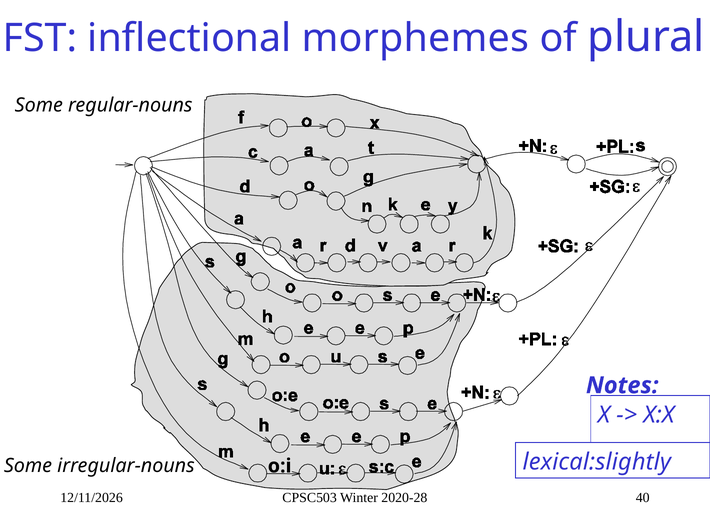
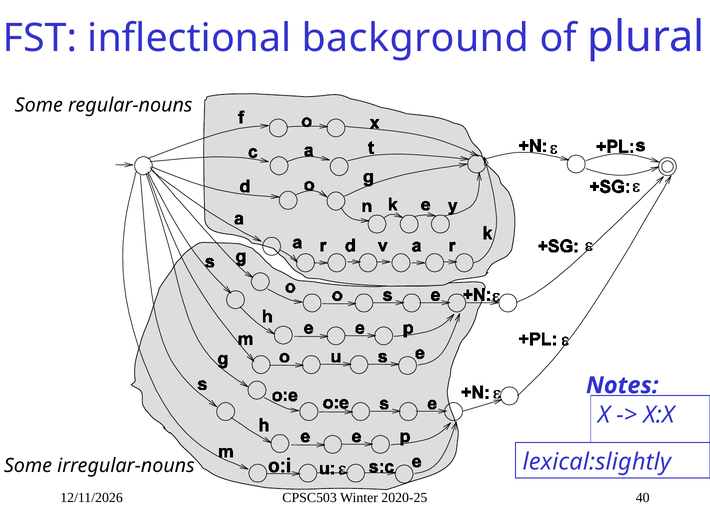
morphemes: morphemes -> background (415, 38)
2020-28: 2020-28 -> 2020-25 (404, 498)
